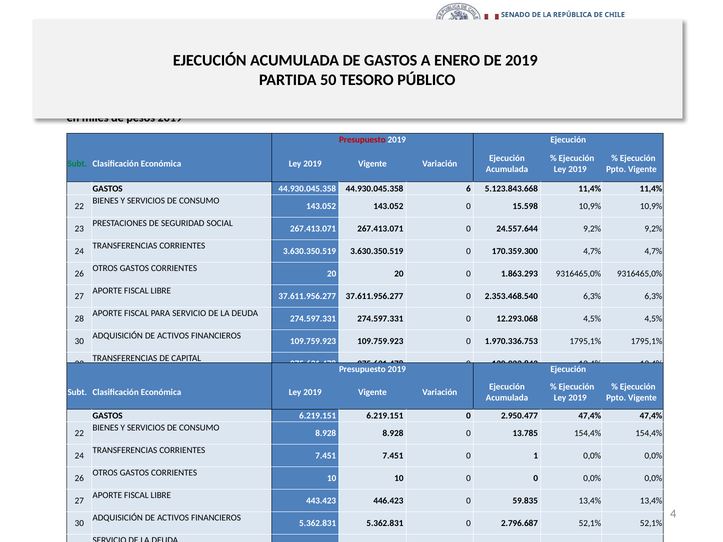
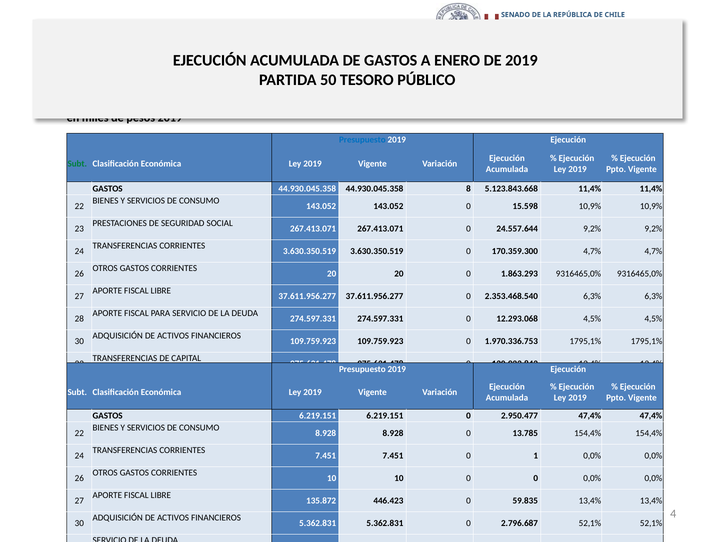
Presupuesto colour: red -> blue (362, 140)
6: 6 -> 8 (468, 189)
443.423: 443.423 -> 135.872 (321, 501)
